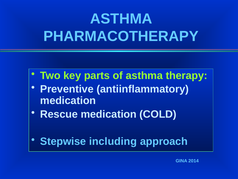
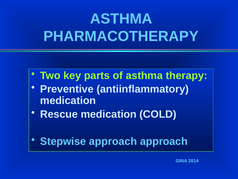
Stepwise including: including -> approach (113, 141)
